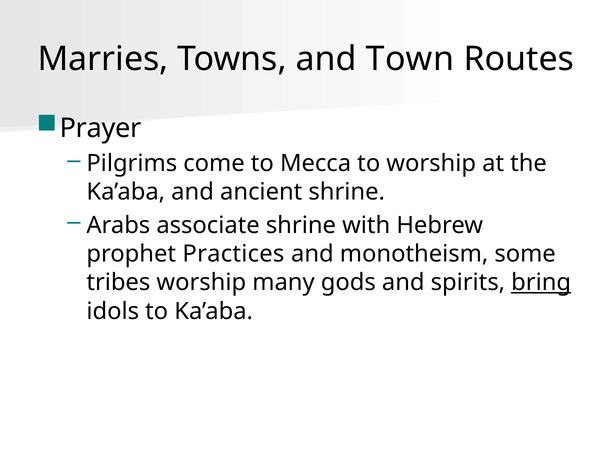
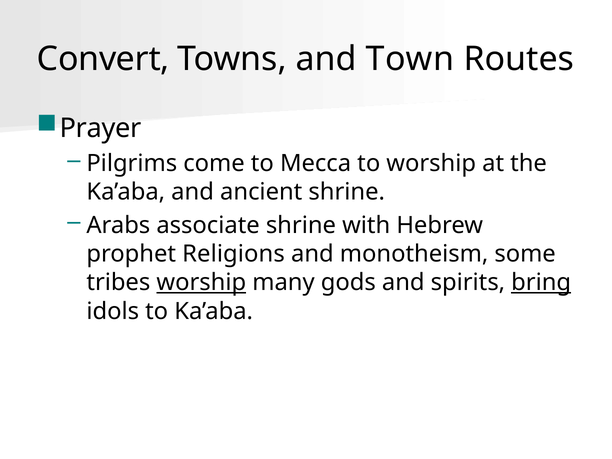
Marries: Marries -> Convert (103, 59)
Practices: Practices -> Religions (234, 254)
worship underline: none -> present (201, 283)
